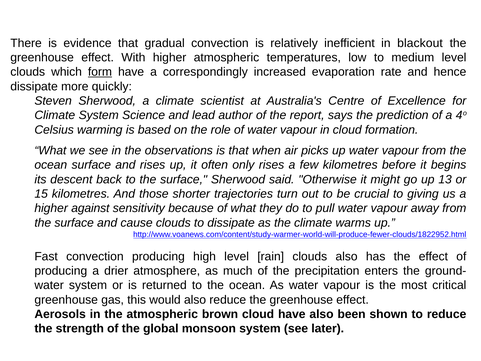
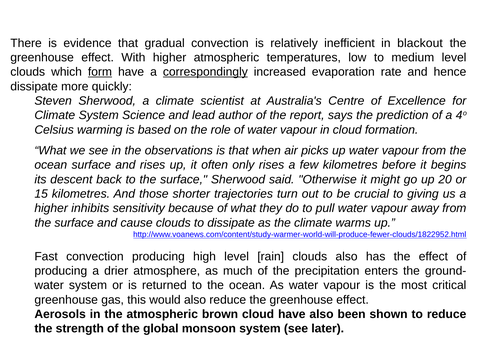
correspondingly underline: none -> present (205, 72)
13: 13 -> 20 (445, 179)
against: against -> inhibits (90, 208)
